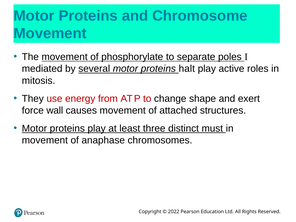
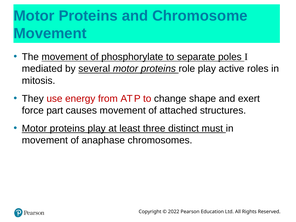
halt: halt -> role (187, 69)
wall: wall -> part (55, 110)
